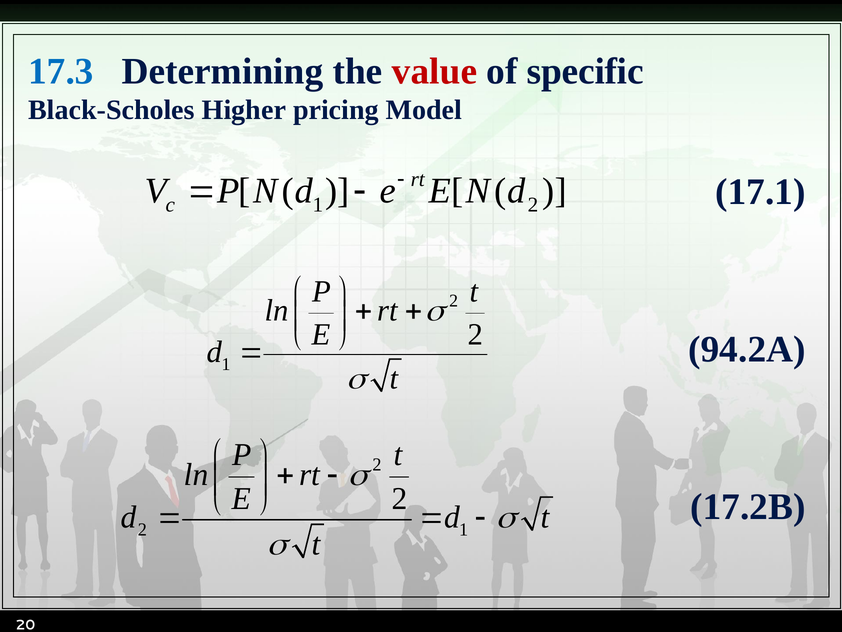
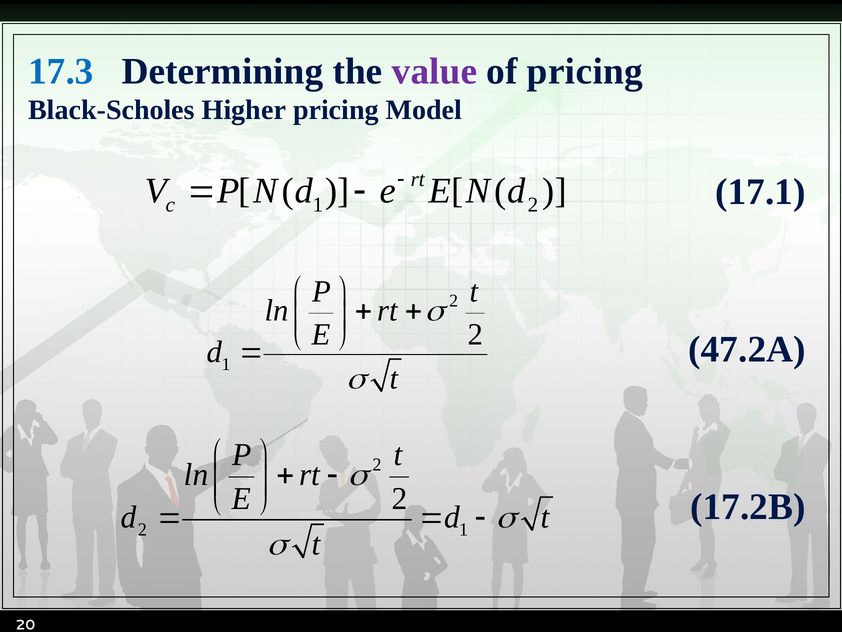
value colour: red -> purple (434, 71)
of specific: specific -> pricing (585, 71)
94.2A: 94.2A -> 47.2A (747, 349)
